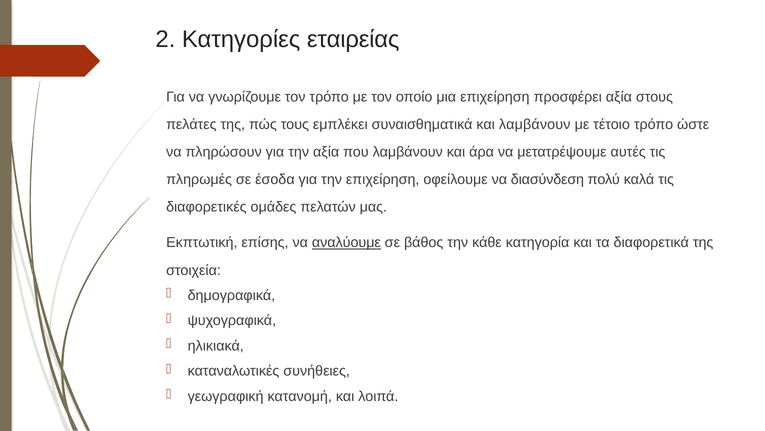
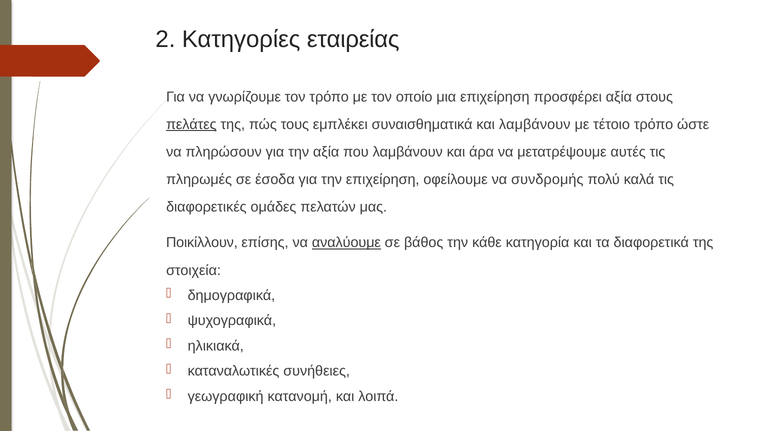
πελάτες underline: none -> present (191, 124)
διασύνδεση: διασύνδεση -> συνδρομής (547, 179)
Εκπτωτική: Εκπτωτική -> Ποικίλλουν (202, 242)
